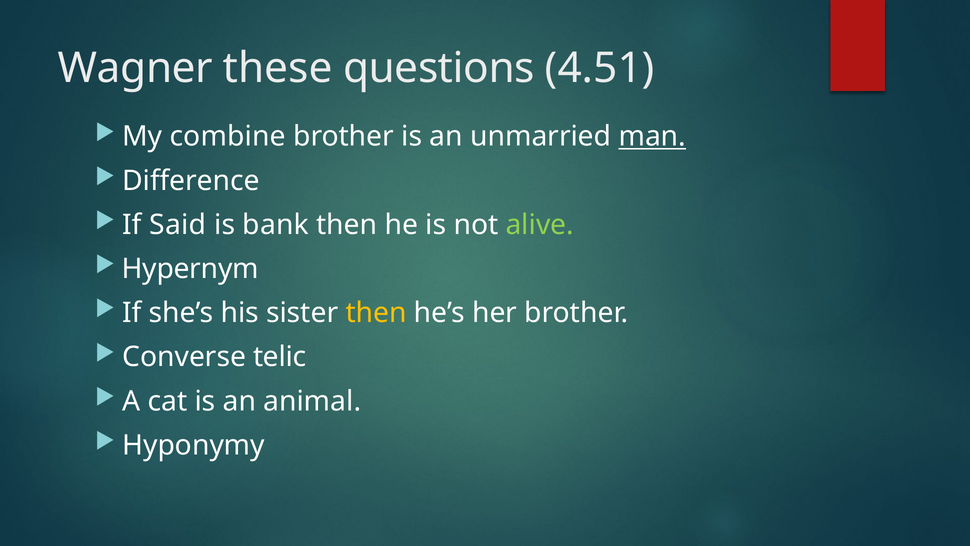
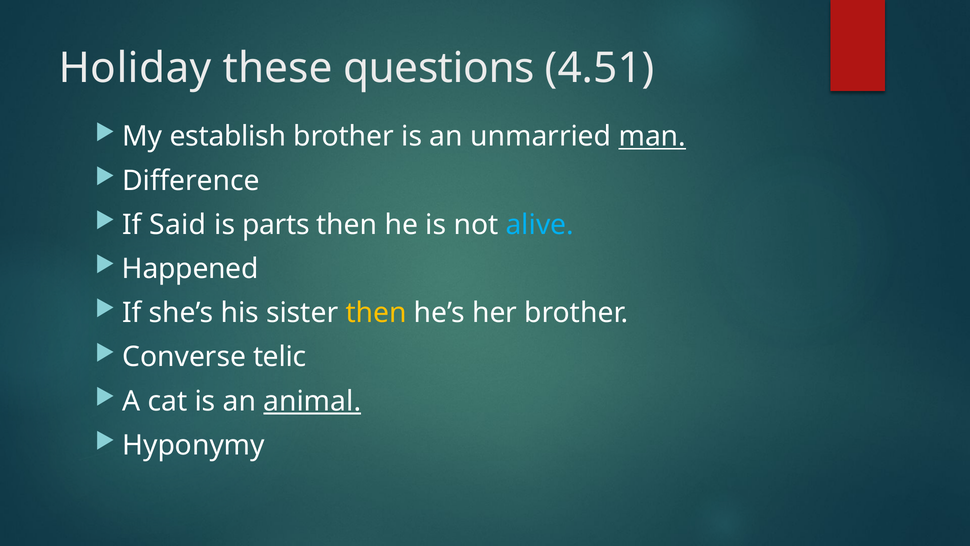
Wagner: Wagner -> Holiday (135, 68)
combine: combine -> establish (228, 136)
bank: bank -> parts (276, 225)
alive colour: light green -> light blue (540, 225)
Hypernym: Hypernym -> Happened (190, 269)
animal underline: none -> present (312, 401)
